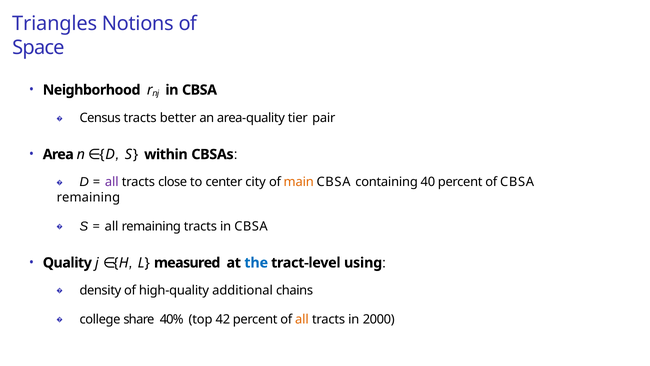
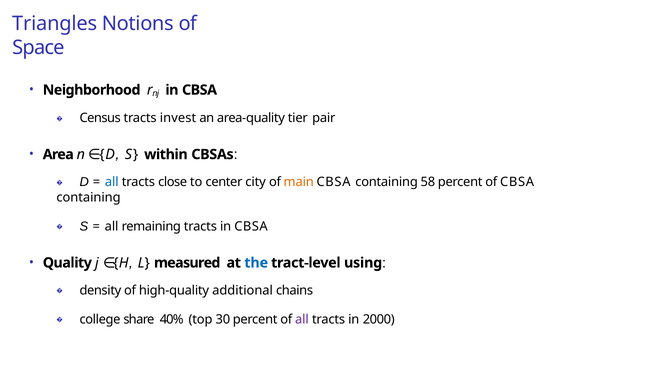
better: better -> invest (178, 118)
all colour: purple -> blue (112, 182)
40: 40 -> 58 (428, 182)
remaining: remaining -> containing (88, 197)
42: 42 -> 30 (223, 319)
all colour: orange -> purple (302, 319)
